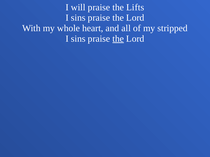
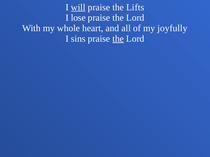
will underline: none -> present (78, 7)
sins: sins -> lose (78, 18)
stripped: stripped -> joyfully (172, 28)
